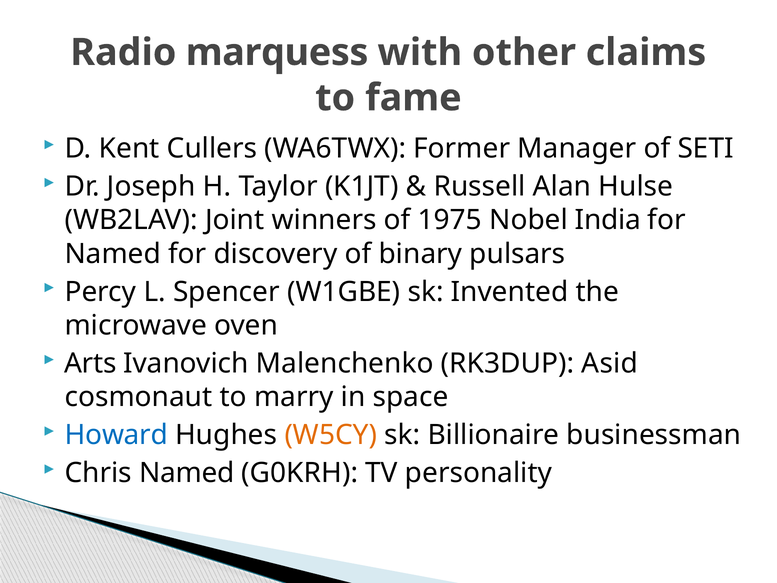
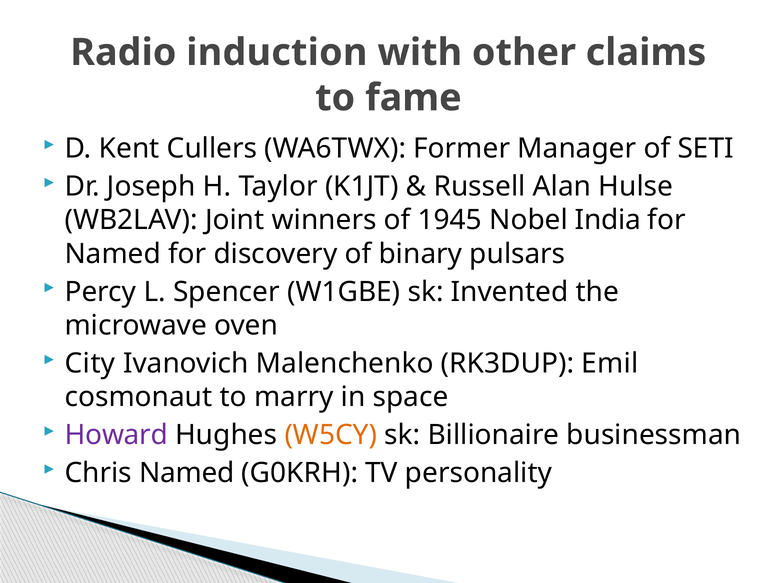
marquess: marquess -> induction (277, 52)
1975: 1975 -> 1945 (450, 220)
Arts: Arts -> City (90, 363)
Asid: Asid -> Emil (610, 363)
Howard colour: blue -> purple (116, 435)
